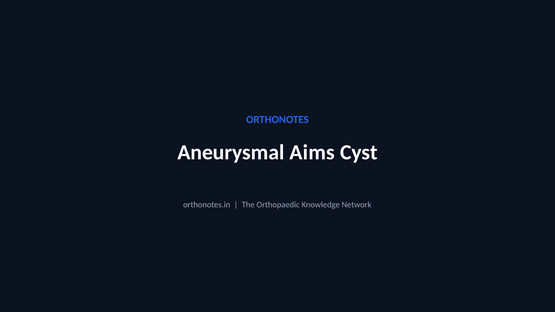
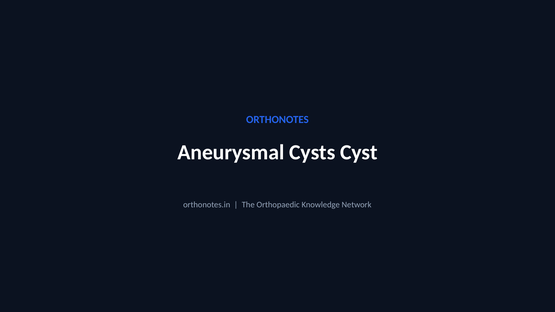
Aims: Aims -> Cysts (312, 152)
